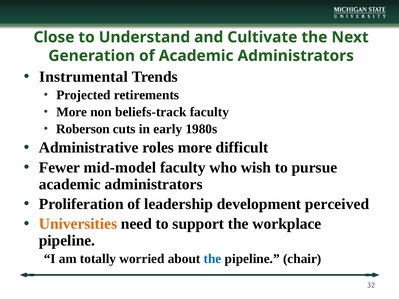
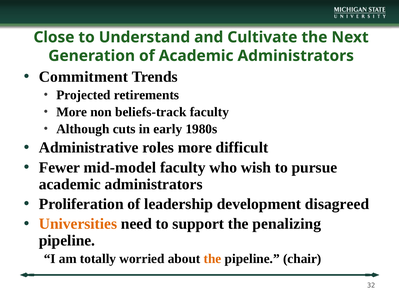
Instrumental: Instrumental -> Commitment (83, 77)
Roberson: Roberson -> Although (83, 129)
perceived: perceived -> disagreed (337, 204)
workplace: workplace -> penalizing (287, 224)
the colour: blue -> orange (213, 259)
